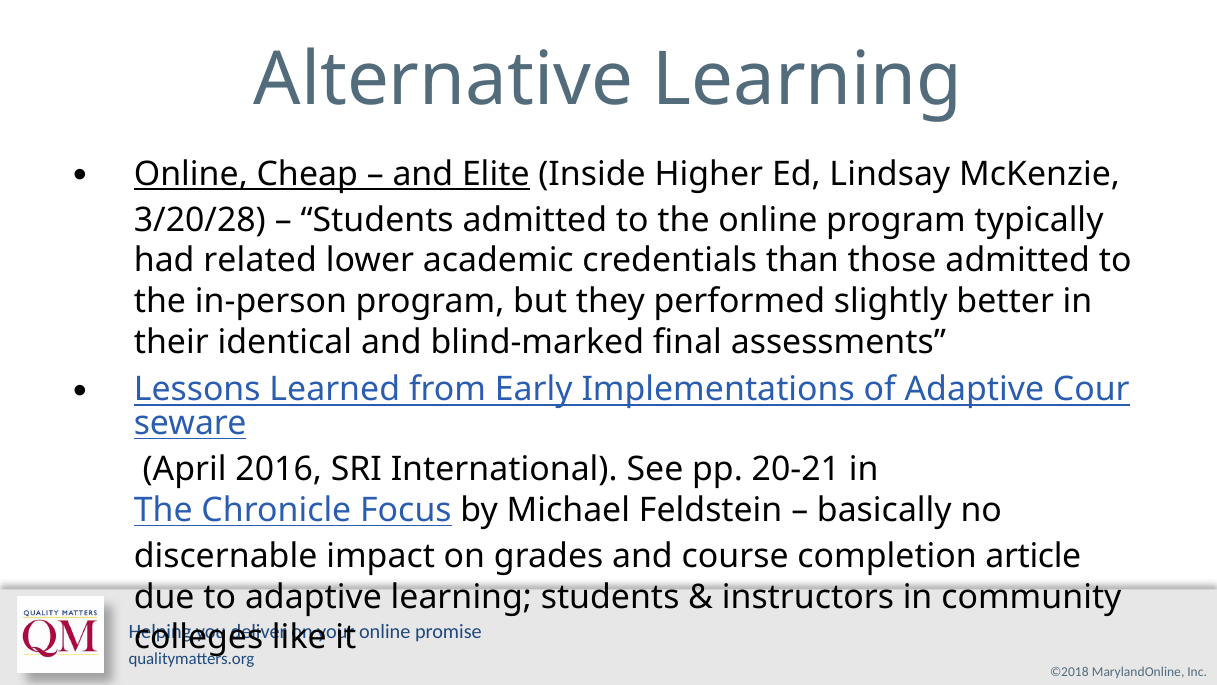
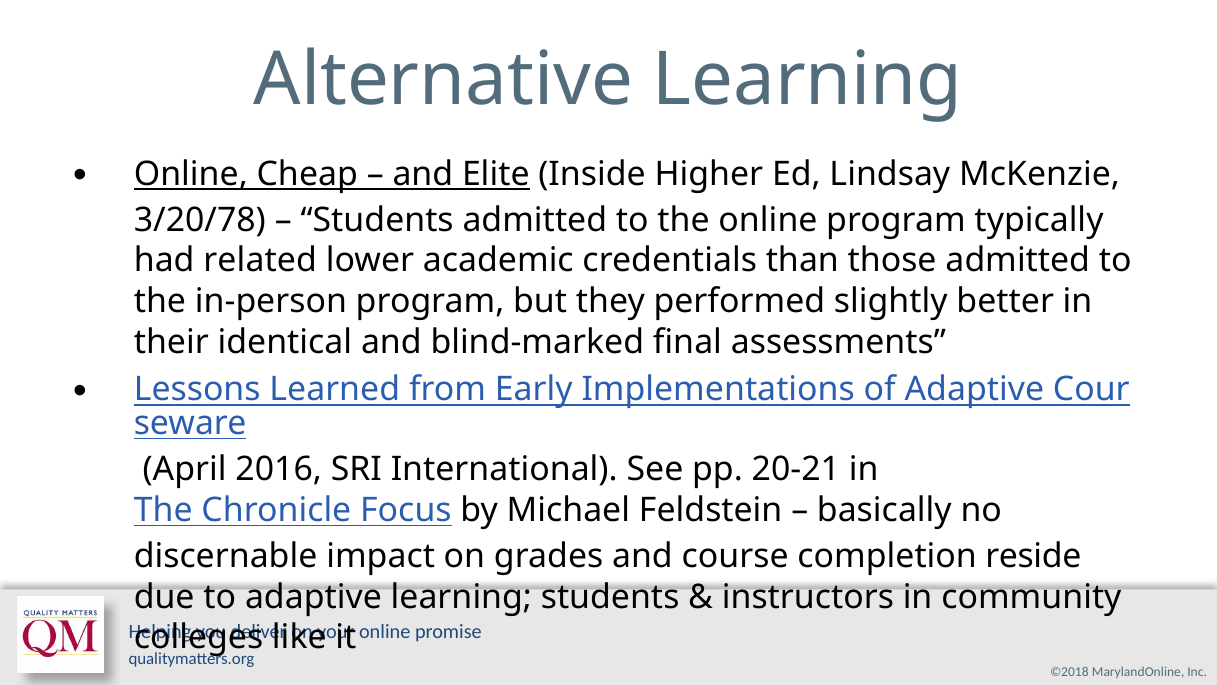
3/20/28: 3/20/28 -> 3/20/78 (200, 220)
article: article -> reside (1033, 556)
